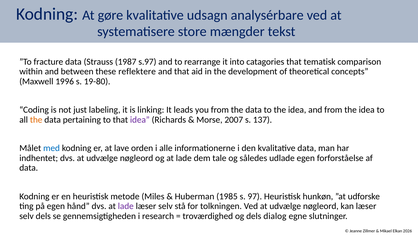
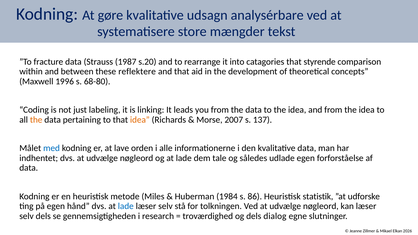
s.97: s.97 -> s.20 (147, 62)
tematisk: tematisk -> styrende (320, 62)
19-80: 19-80 -> 68-80 (97, 82)
idea colour: purple -> orange (140, 120)
1985: 1985 -> 1984 (227, 197)
97: 97 -> 86 (255, 197)
hunkøn: hunkøn -> statistik (318, 197)
lade colour: purple -> blue (126, 206)
